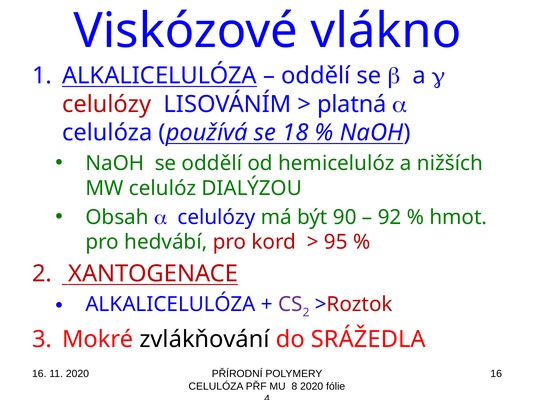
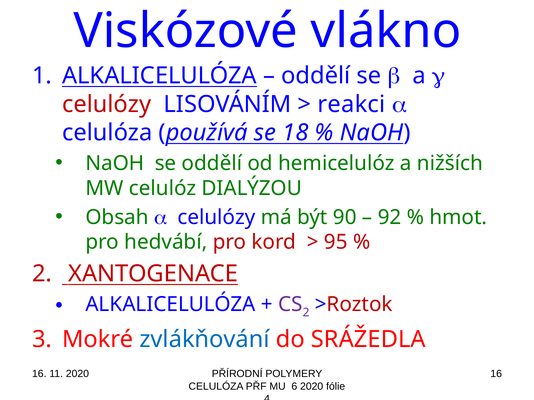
platná: platná -> reakci (351, 104)
zvlákňování colour: black -> blue (205, 340)
8: 8 -> 6 (294, 387)
